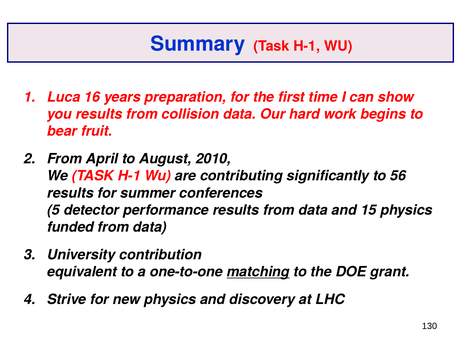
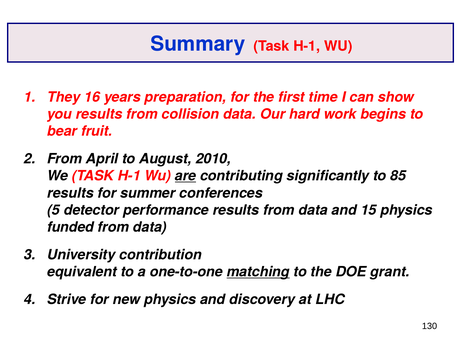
Luca: Luca -> They (64, 97)
are underline: none -> present (186, 176)
56: 56 -> 85 (398, 176)
